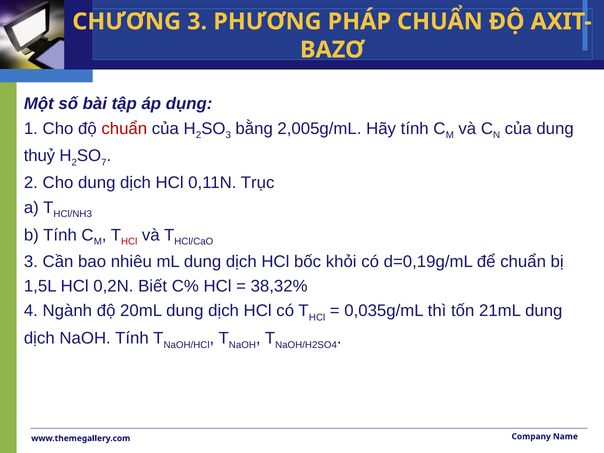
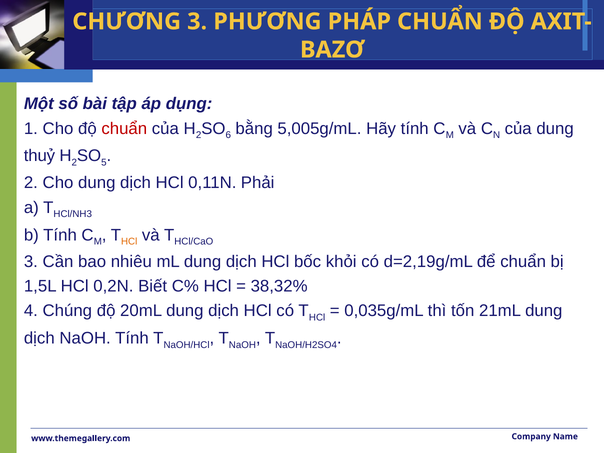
3: 3 -> 6 (228, 135)
2,005g/mL: 2,005g/mL -> 5,005g/mL (319, 128)
7: 7 -> 5 (104, 162)
Trục: Trục -> Phải (258, 183)
HCl colour: red -> orange (129, 242)
d=0,19g/mL: d=0,19g/mL -> d=2,19g/mL (428, 262)
Ngành: Ngành -> Chúng (67, 311)
